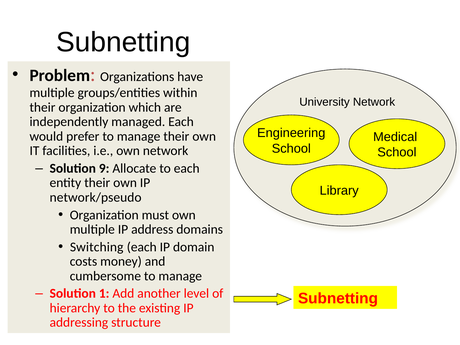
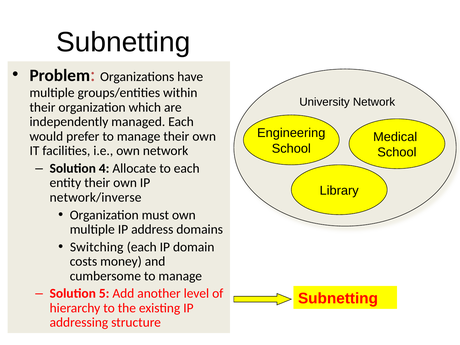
9: 9 -> 4 (104, 168)
network/pseudo: network/pseudo -> network/inverse (96, 197)
1: 1 -> 5 (104, 293)
